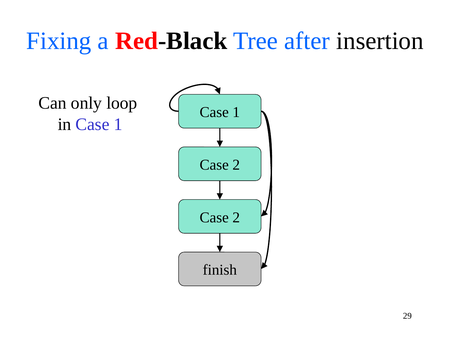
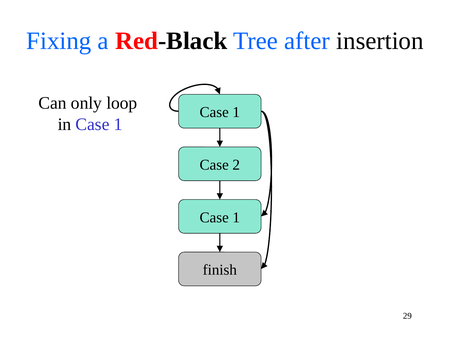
2: 2 -> 1 (236, 217)
